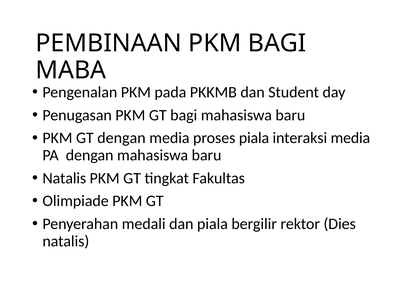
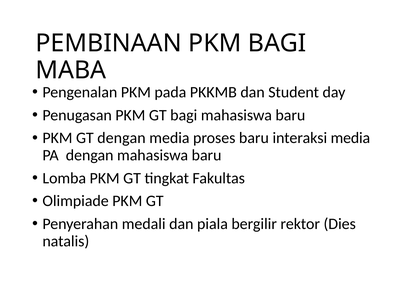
proses piala: piala -> baru (254, 138)
Natalis: Natalis -> Lomba (64, 178)
